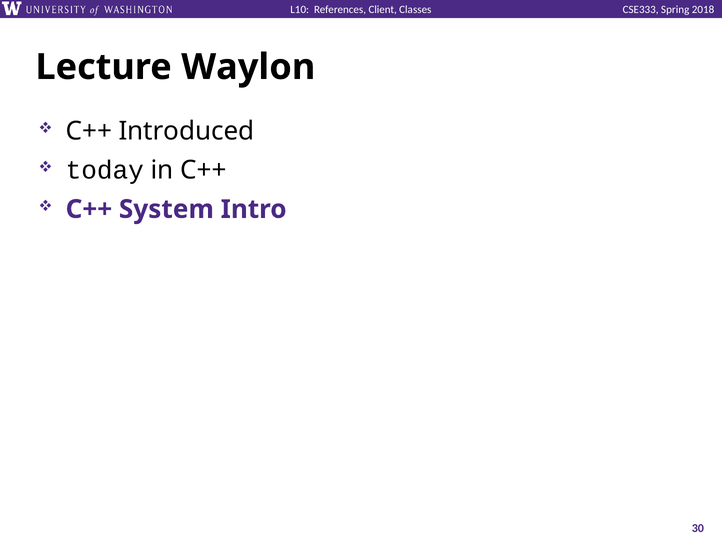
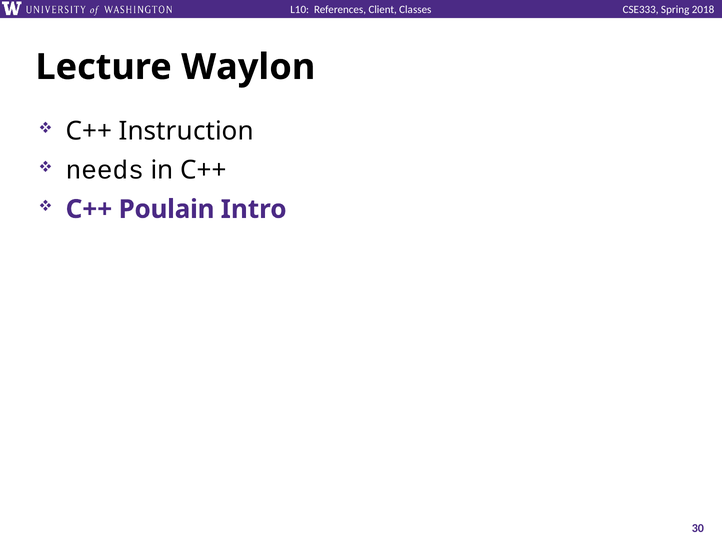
Introduced: Introduced -> Instruction (186, 131)
today: today -> needs (105, 170)
System: System -> Poulain (167, 209)
